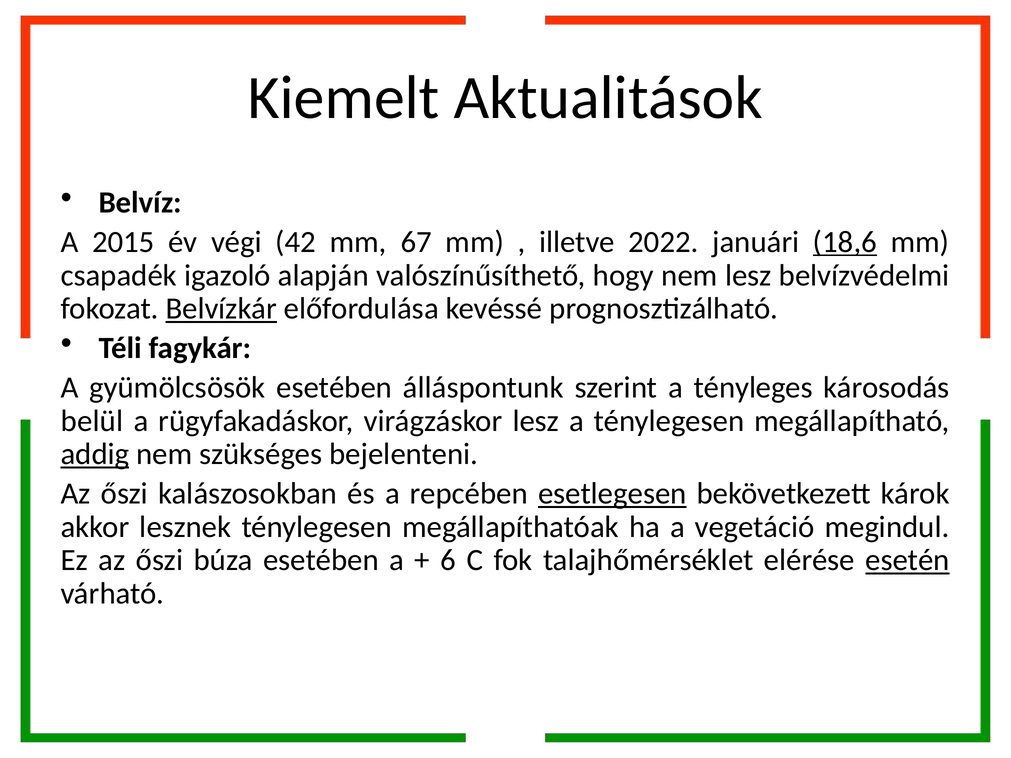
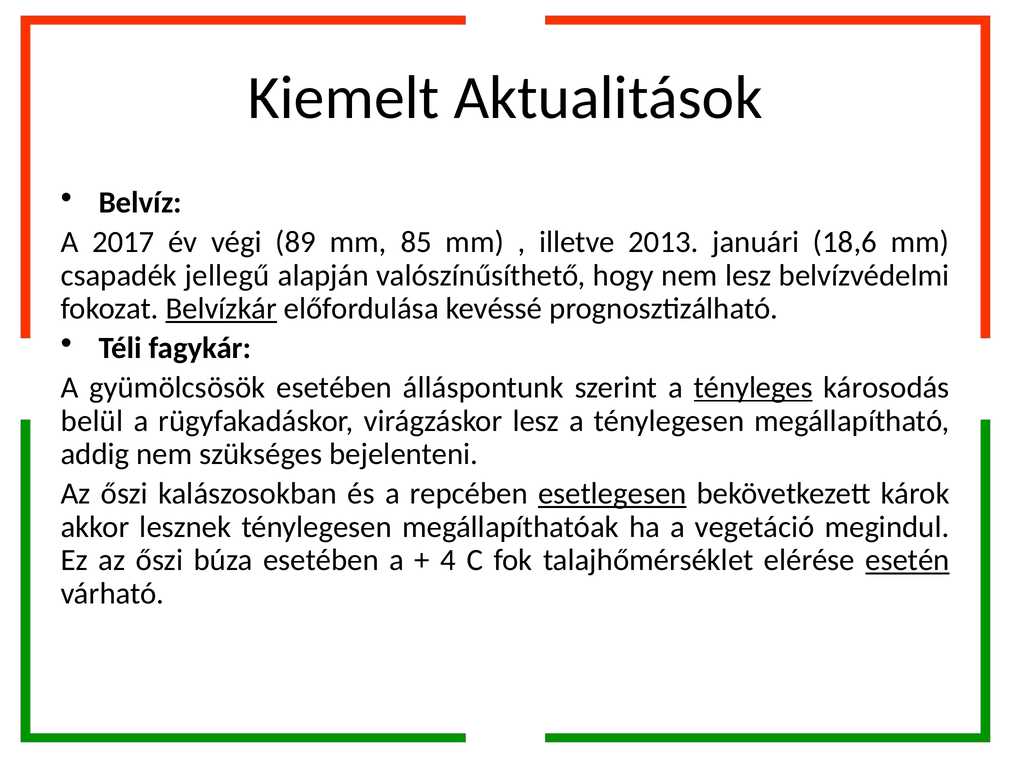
2015: 2015 -> 2017 (123, 242)
42: 42 -> 89 (296, 242)
67: 67 -> 85 (416, 242)
2022: 2022 -> 2013 (664, 242)
18,6 underline: present -> none (845, 242)
igazoló: igazoló -> jellegű (227, 275)
tényleges underline: none -> present (753, 388)
addig underline: present -> none (95, 454)
6: 6 -> 4 (448, 560)
